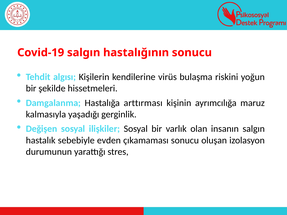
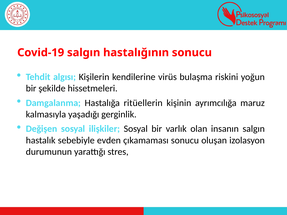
arttırması: arttırması -> ritüellerin (143, 103)
